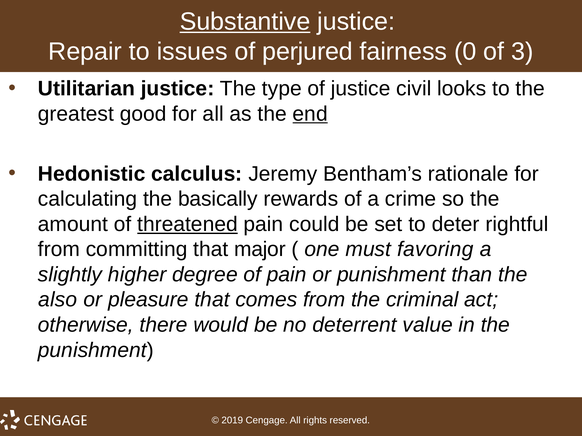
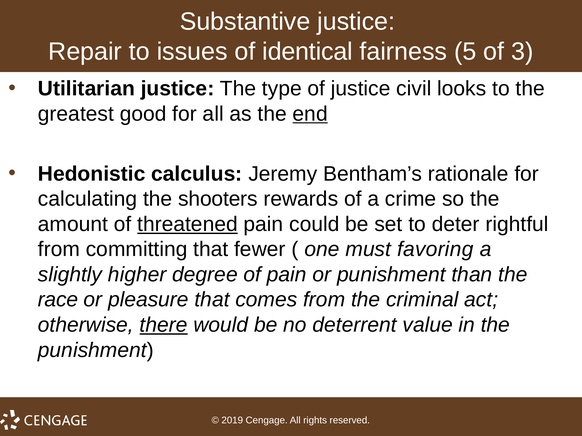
Substantive underline: present -> none (245, 22)
perjured: perjured -> identical (308, 52)
0: 0 -> 5 (465, 52)
basically: basically -> shooters (218, 199)
major: major -> fewer (260, 250)
also: also -> race (58, 300)
there underline: none -> present (164, 325)
